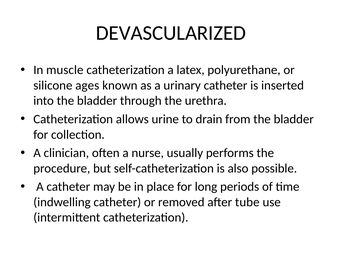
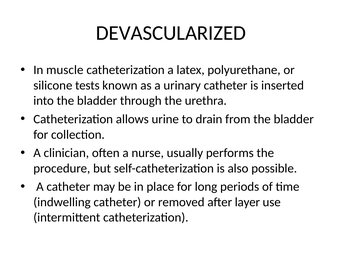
ages: ages -> tests (87, 86)
tube: tube -> layer (247, 203)
